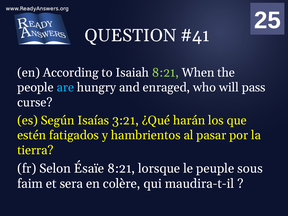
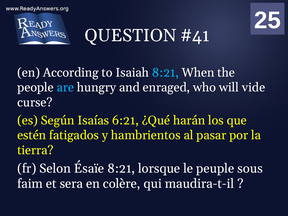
8:21 colour: light green -> light blue (165, 73)
pass: pass -> vide (254, 87)
3:21: 3:21 -> 6:21 (125, 120)
